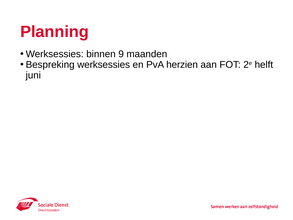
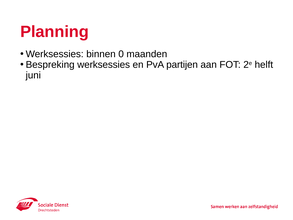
9: 9 -> 0 (121, 54)
herzien: herzien -> partijen (182, 65)
